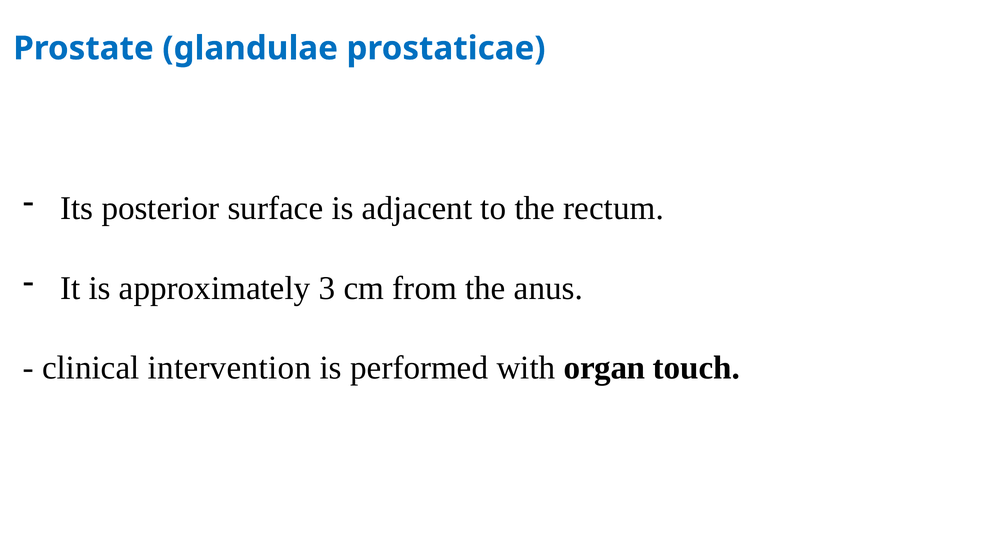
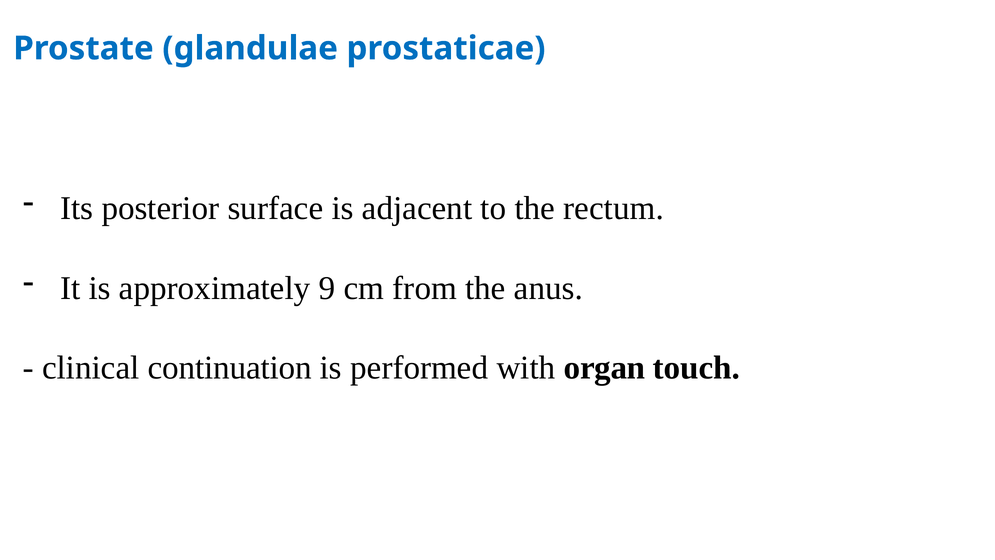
3: 3 -> 9 (327, 288)
intervention: intervention -> continuation (230, 368)
